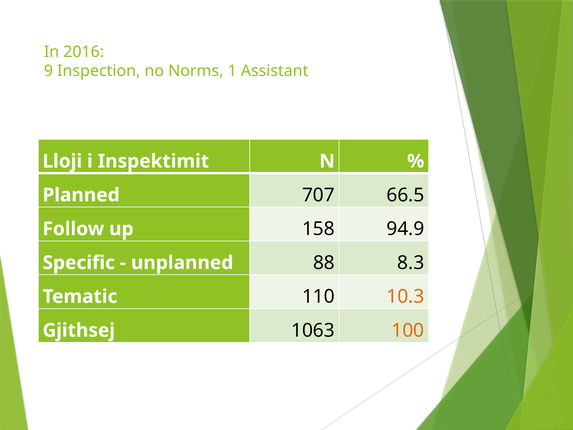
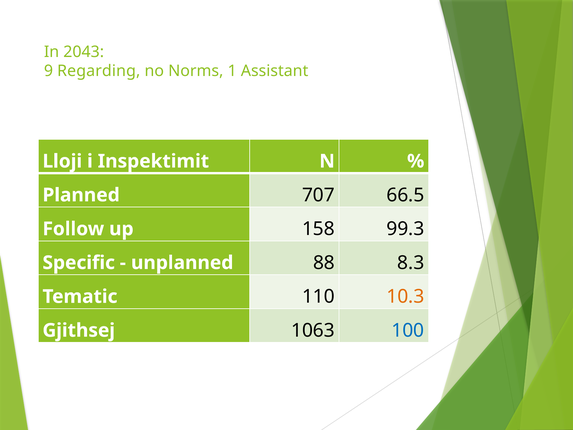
2016: 2016 -> 2043 (84, 52)
Inspection: Inspection -> Regarding (99, 71)
94.9: 94.9 -> 99.3 (405, 229)
100 colour: orange -> blue (408, 330)
